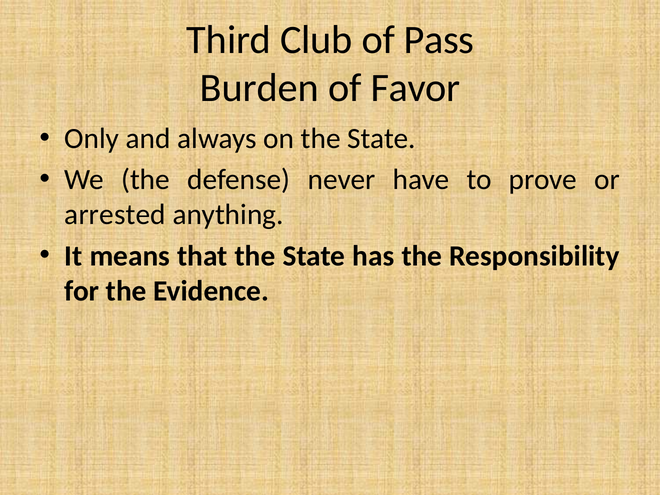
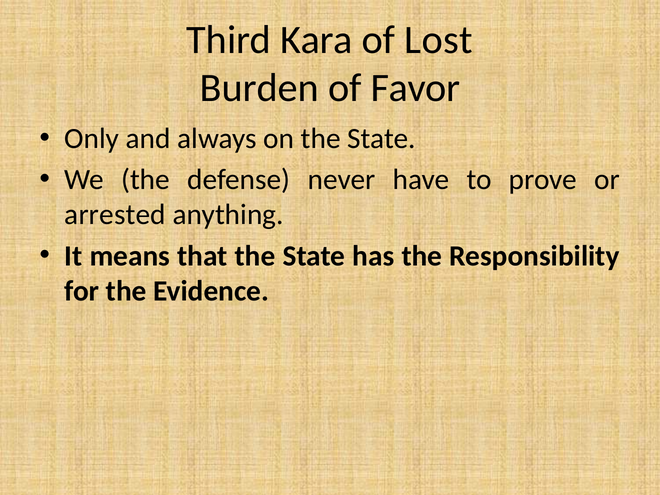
Club: Club -> Kara (316, 40)
Pass: Pass -> Lost (439, 40)
